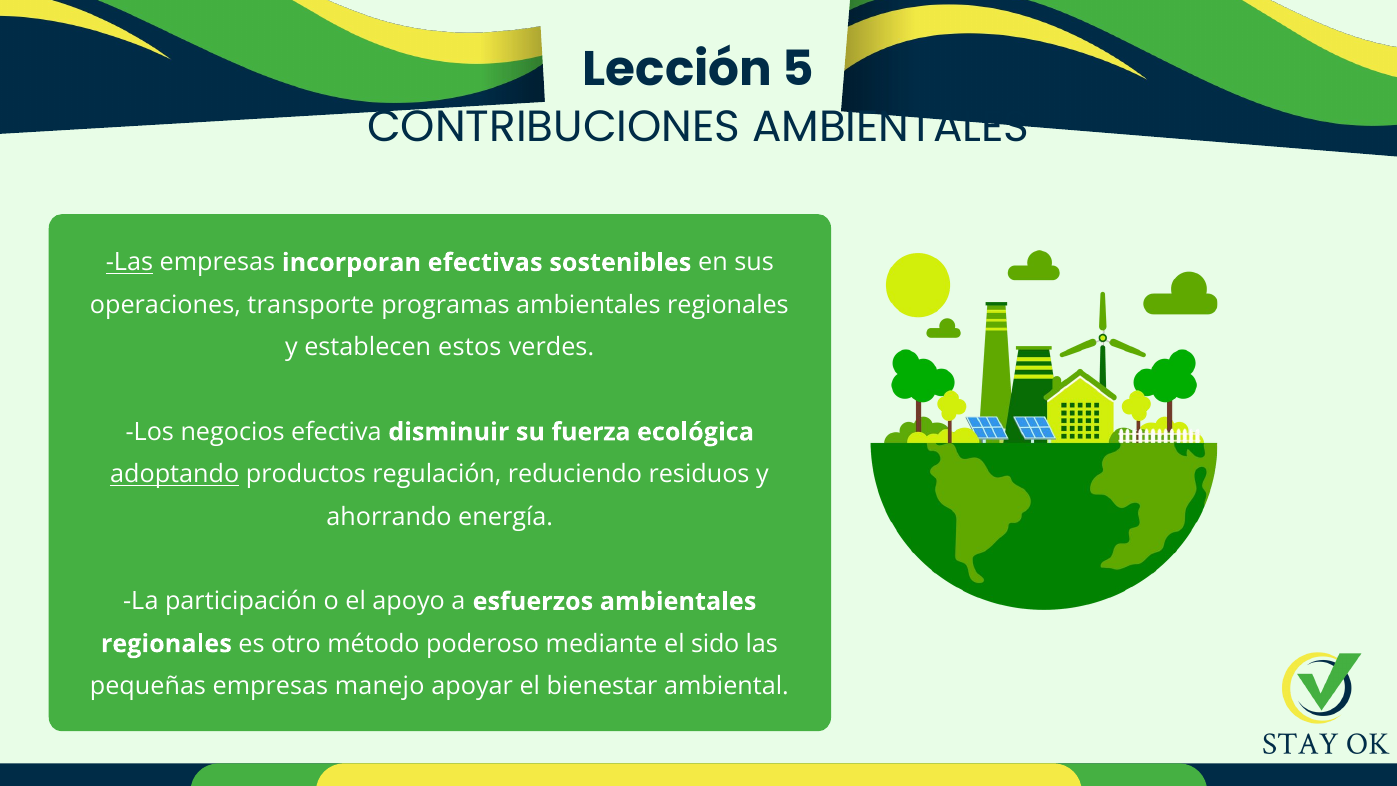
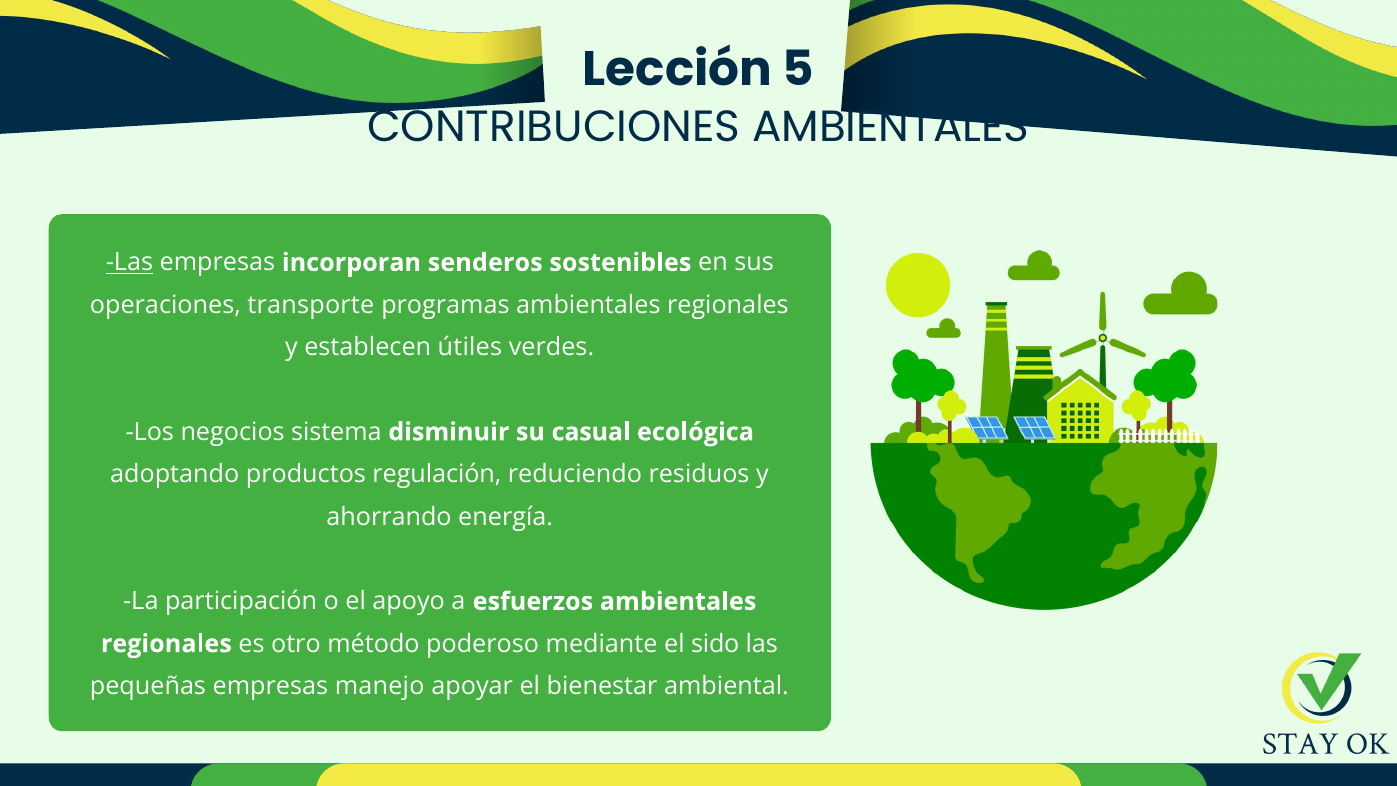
efectivas: efectivas -> senderos (485, 263)
estos: estos -> útiles (470, 347)
efectiva: efectiva -> sistema (336, 432)
fuerza: fuerza -> casual (591, 432)
adoptando underline: present -> none (175, 474)
